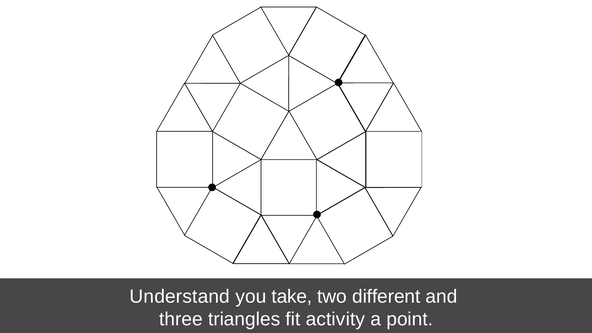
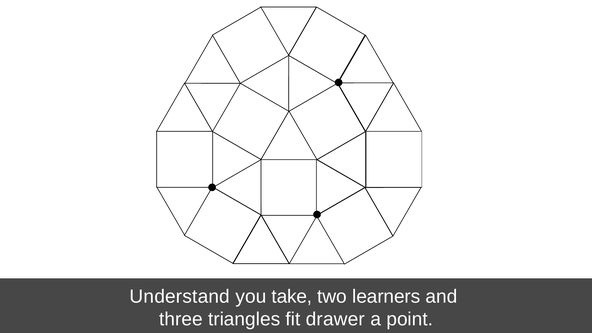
different: different -> learners (386, 296)
activity: activity -> drawer (335, 319)
